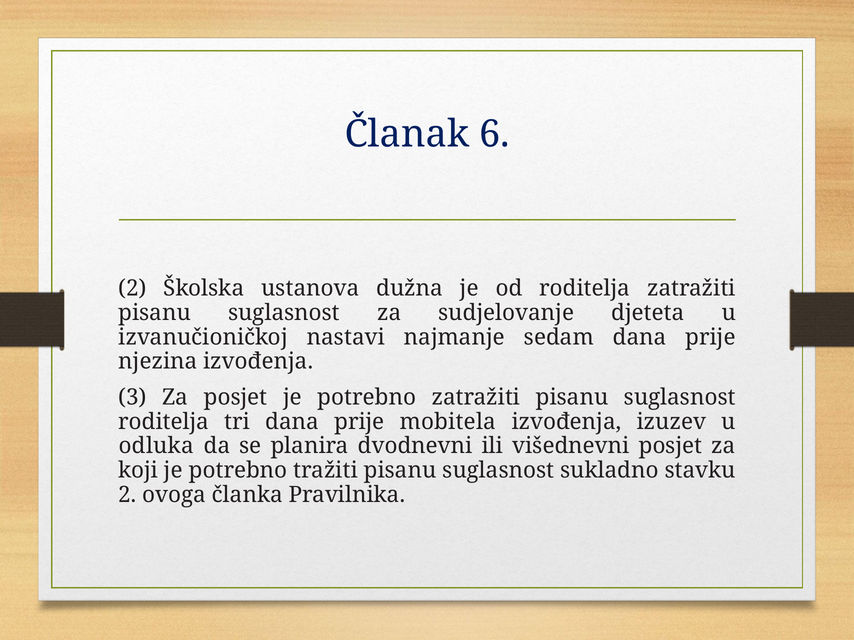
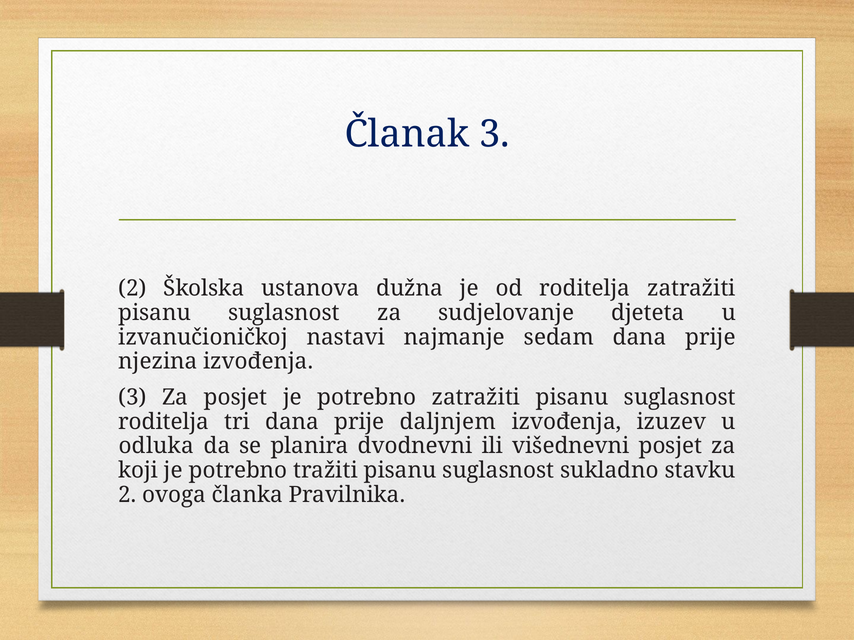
Članak 6: 6 -> 3 (495, 134)
mobitela: mobitela -> daljnjem (448, 422)
